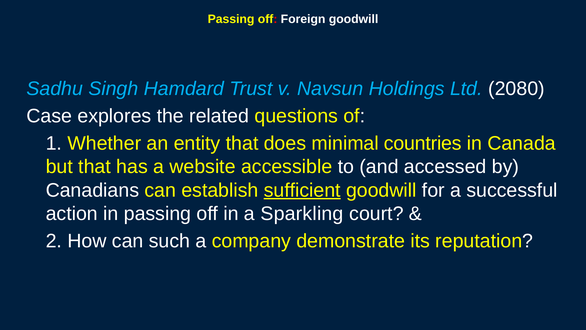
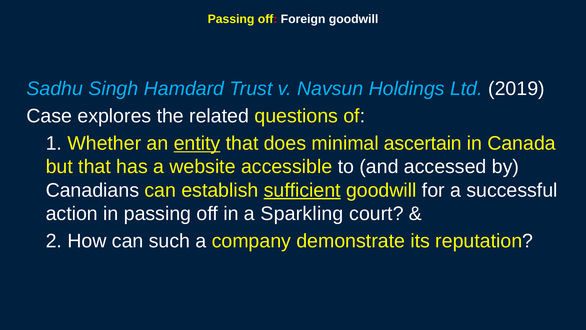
2080: 2080 -> 2019 (517, 89)
entity underline: none -> present (197, 143)
countries: countries -> ascertain (423, 143)
